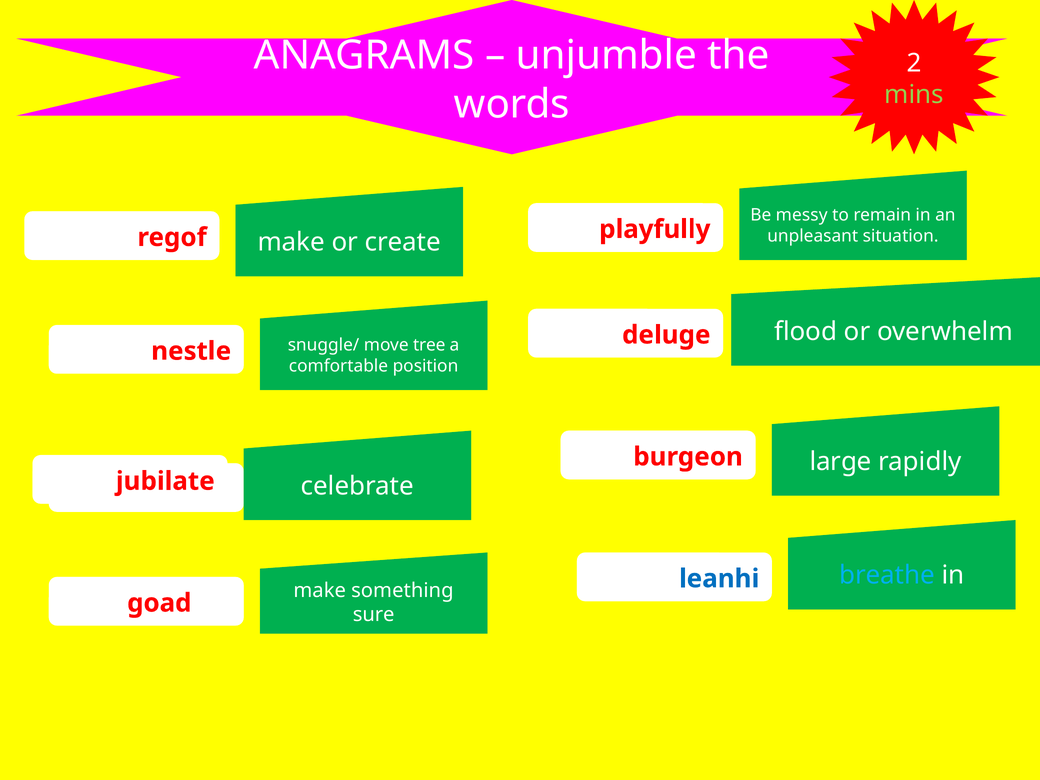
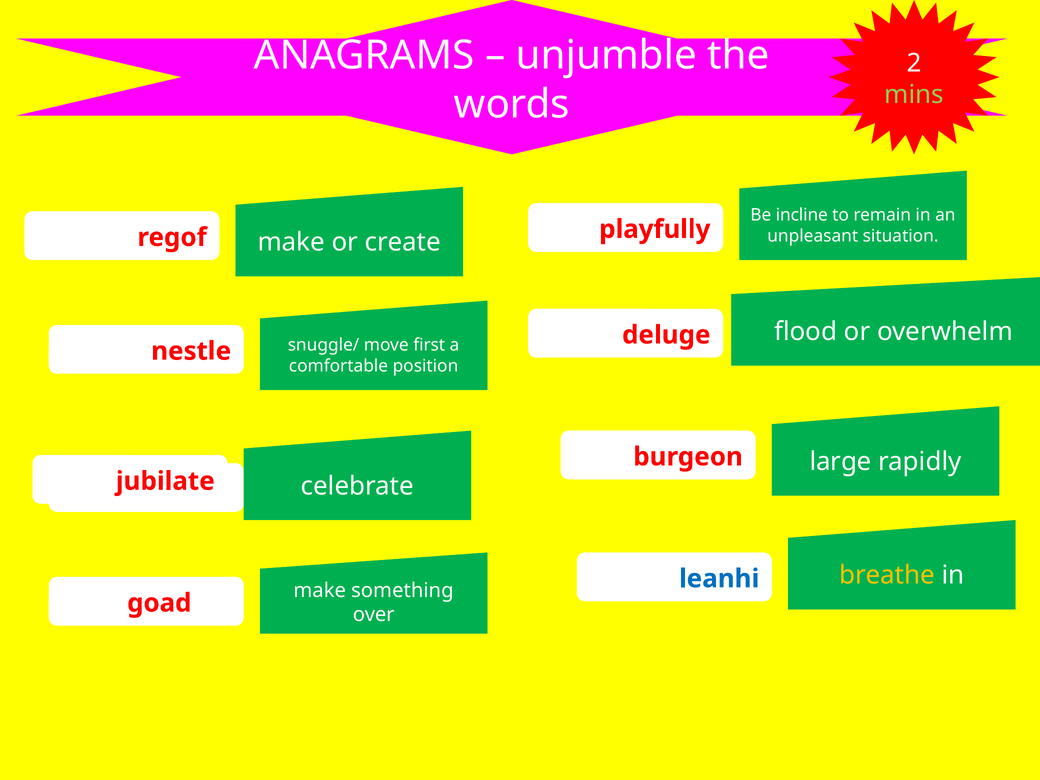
messy: messy -> incline (802, 215)
tree: tree -> first (429, 345)
breathe colour: light blue -> yellow (887, 575)
sure: sure -> over (374, 615)
